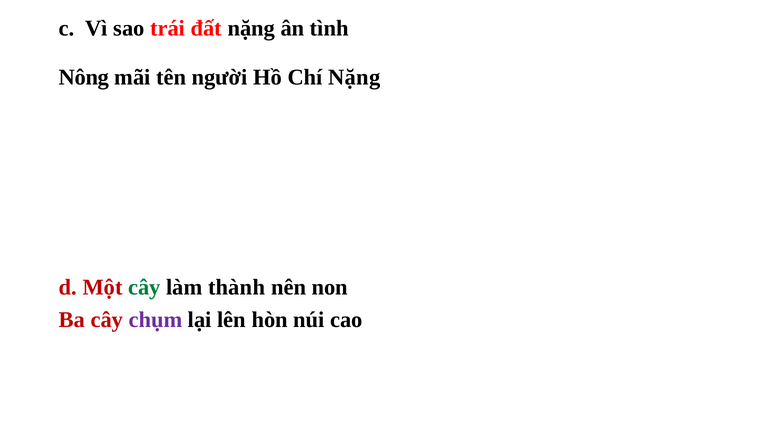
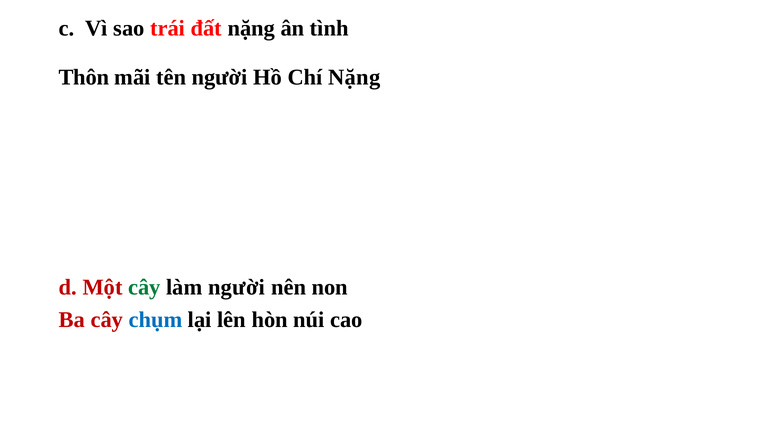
Nông: Nông -> Thôn (84, 77)
làm thành: thành -> người (237, 287)
chụm colour: purple -> blue (156, 320)
